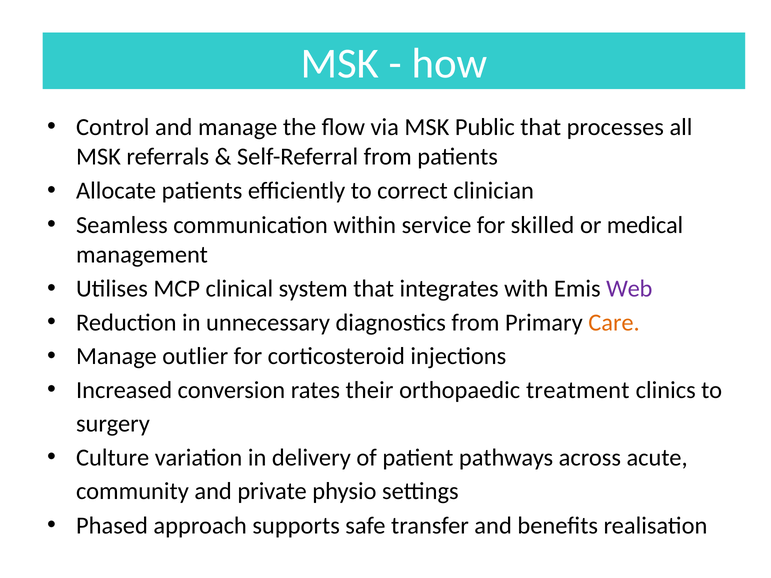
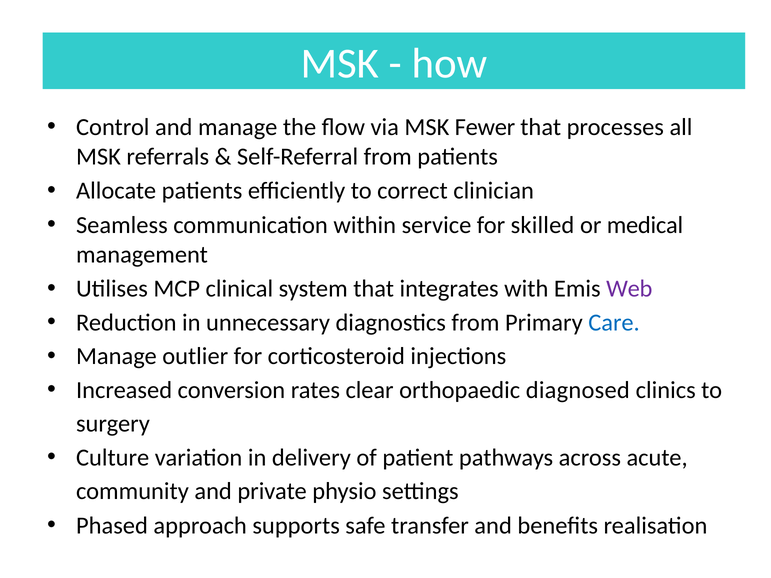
Public: Public -> Fewer (485, 127)
Care colour: orange -> blue (614, 323)
their: their -> clear (370, 390)
treatment: treatment -> diagnosed (578, 390)
